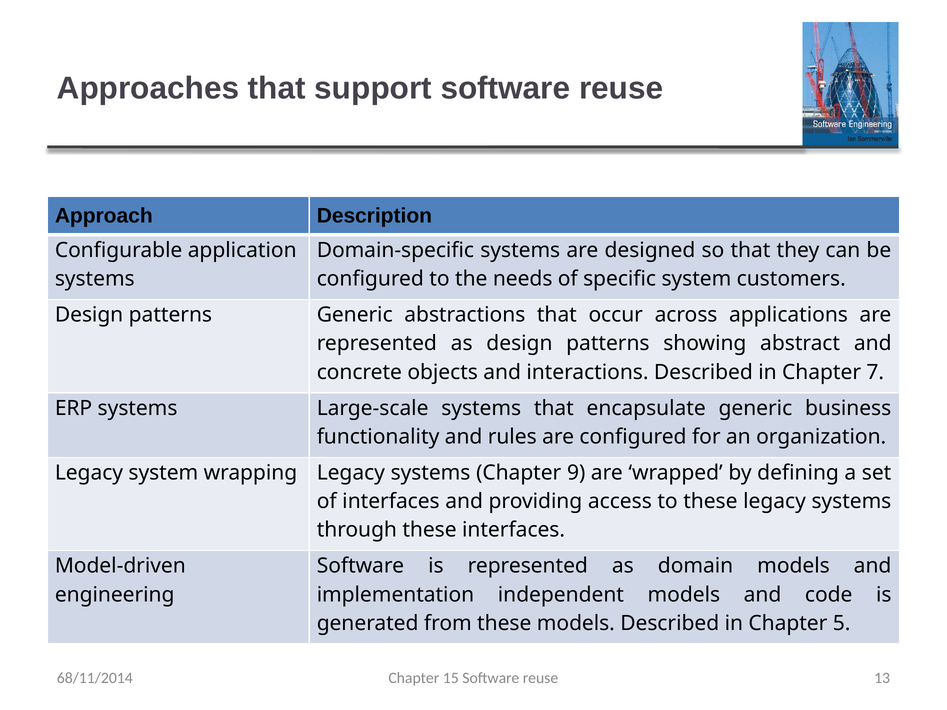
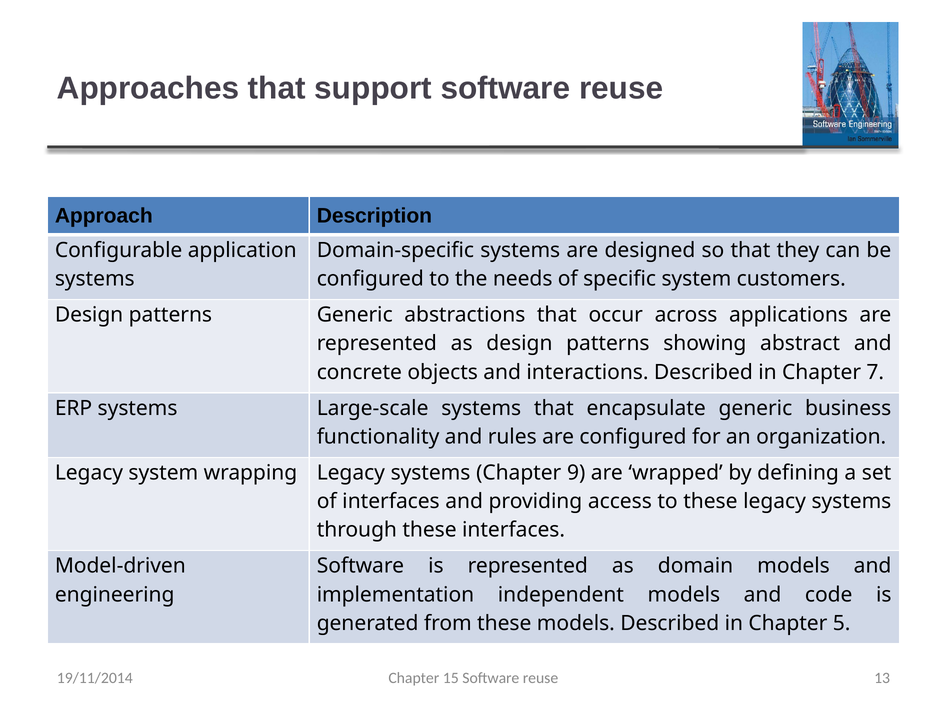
68/11/2014: 68/11/2014 -> 19/11/2014 (95, 678)
